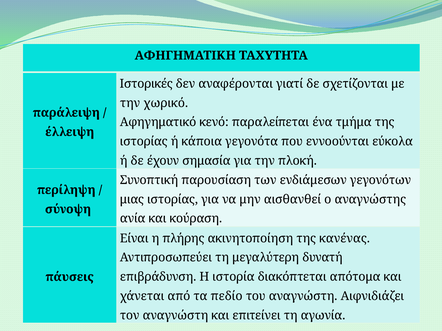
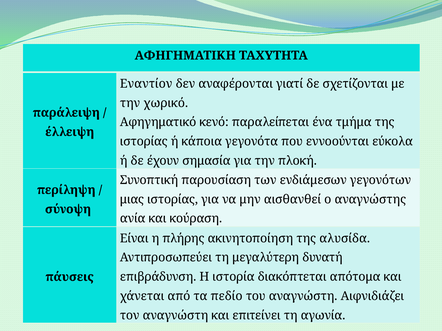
Ιστορικές: Ιστορικές -> Εναντίον (146, 84)
κανένας: κανένας -> αλυσίδα (345, 239)
